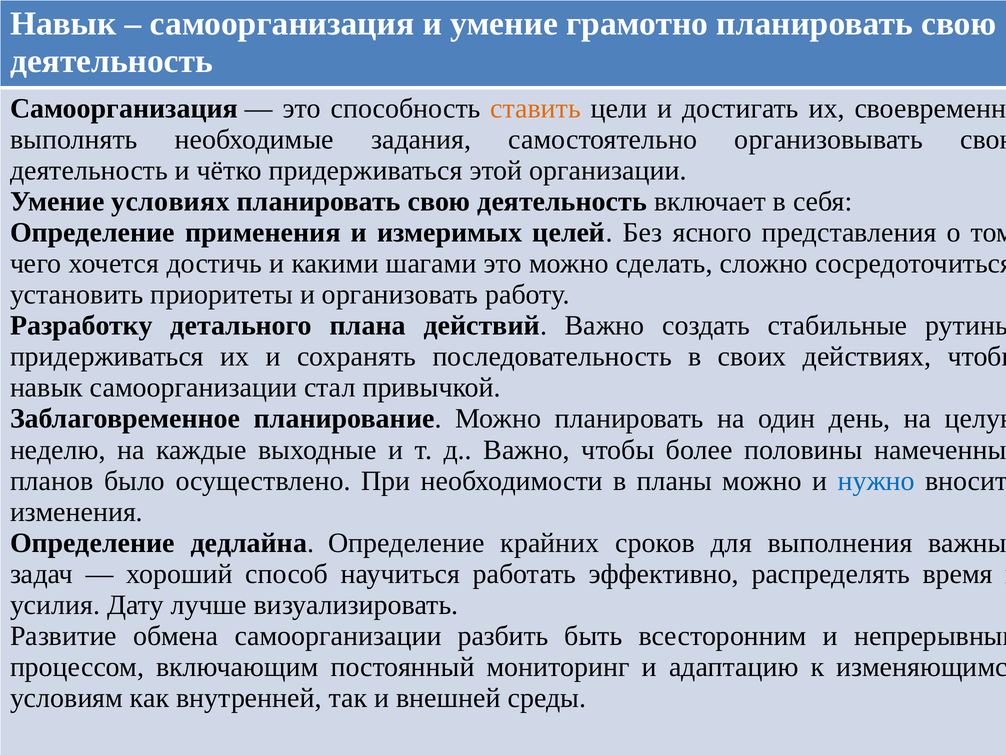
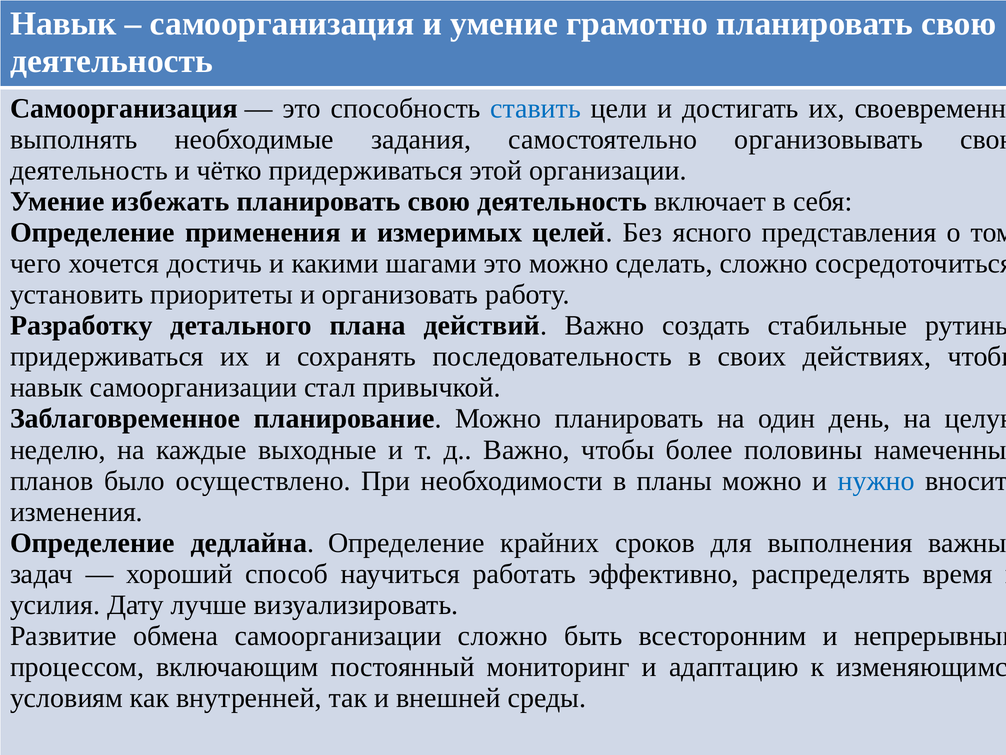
ставить colour: orange -> blue (536, 108)
условиях: условиях -> избежать (171, 201)
самоорганизации разбить: разбить -> сложно (503, 636)
